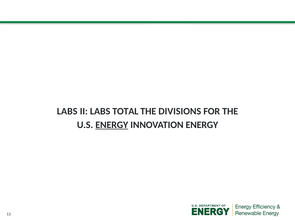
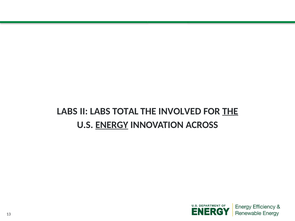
DIVISIONS: DIVISIONS -> INVOLVED (180, 111)
THE underline: none -> present (230, 111)
INNOVATION ENERGY: ENERGY -> ACROSS (202, 125)
